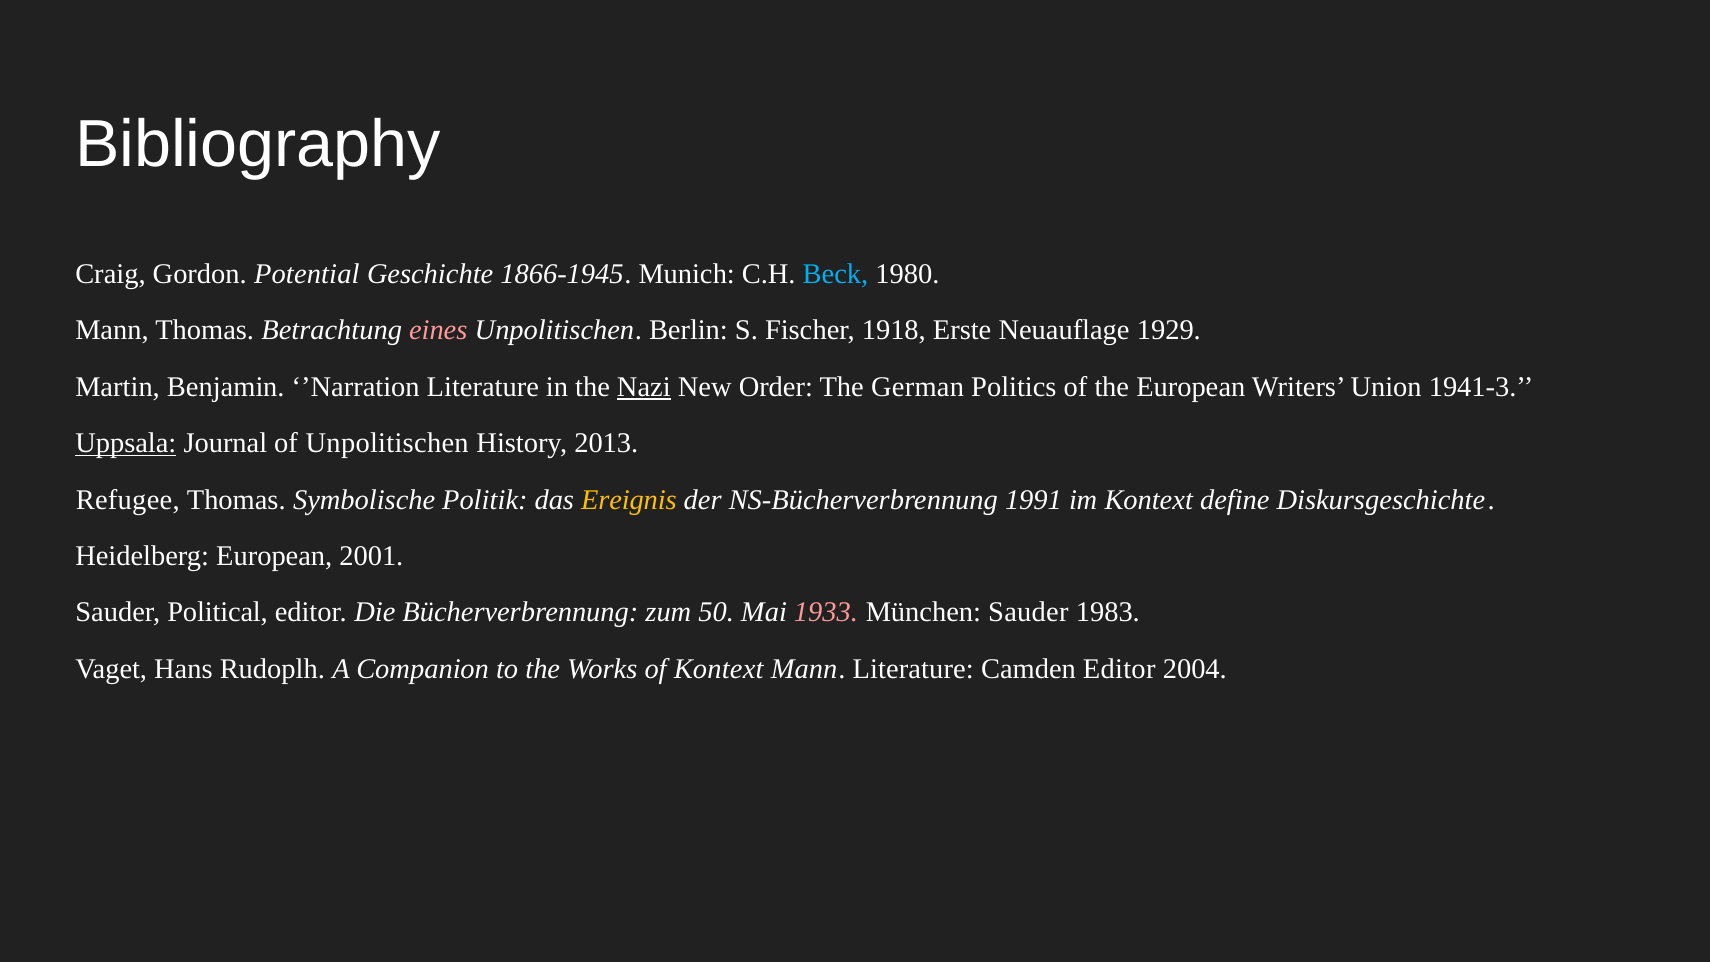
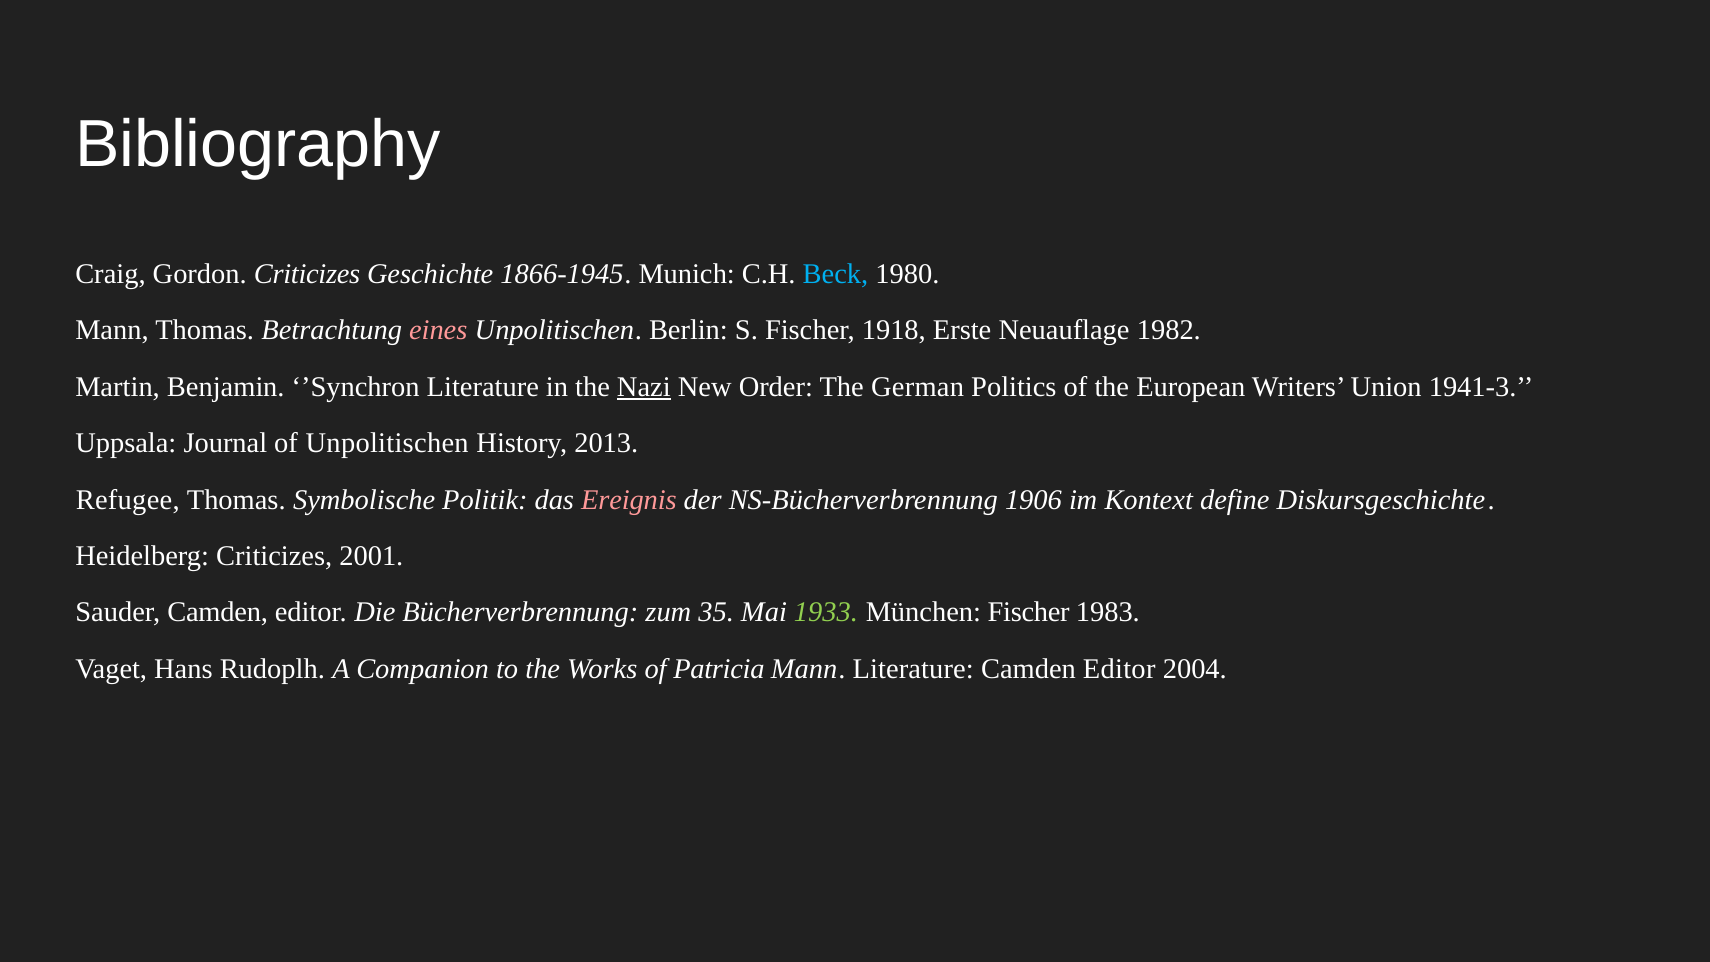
Gordon Potential: Potential -> Criticizes (307, 274)
1929: 1929 -> 1982 (1169, 330)
’Narration: ’Narration -> ’Synchron (356, 387)
Uppsala underline: present -> none (126, 443)
Ereignis colour: yellow -> pink (629, 500)
1991: 1991 -> 1906 (1033, 500)
Heidelberg European: European -> Criticizes (274, 556)
Sauder Political: Political -> Camden (218, 612)
50: 50 -> 35 (716, 612)
1933 colour: pink -> light green (826, 612)
München Sauder: Sauder -> Fischer (1029, 612)
of Kontext: Kontext -> Patricia (719, 669)
